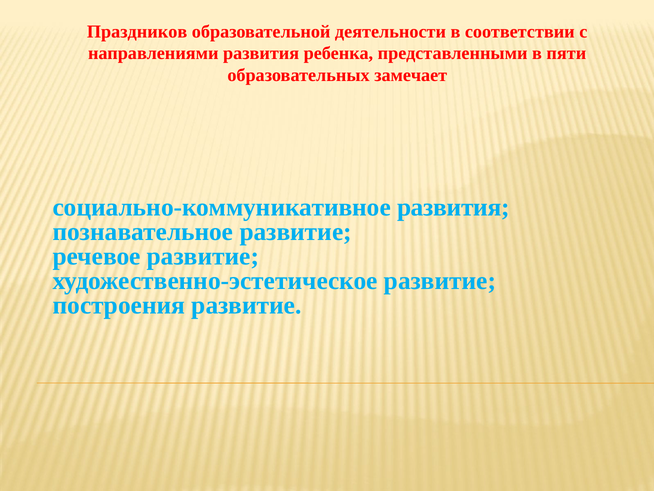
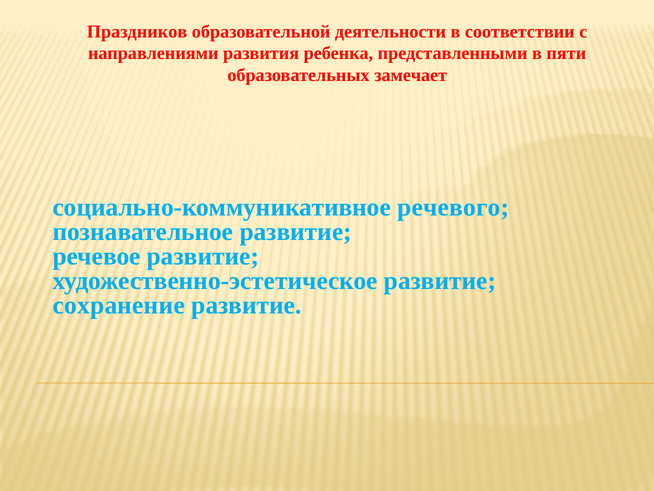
социально-коммуникативное развития: развития -> речевого (453, 207)
построения: построения -> сохранение (119, 305)
